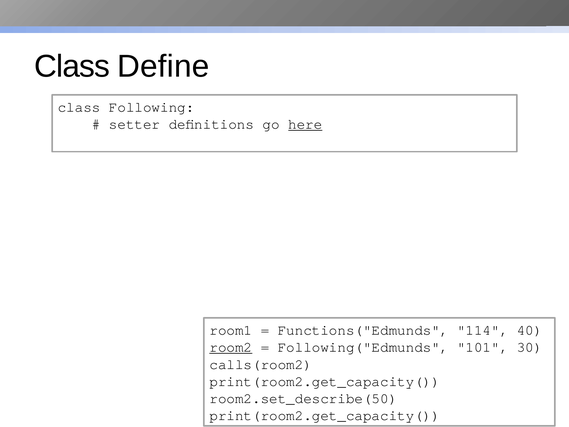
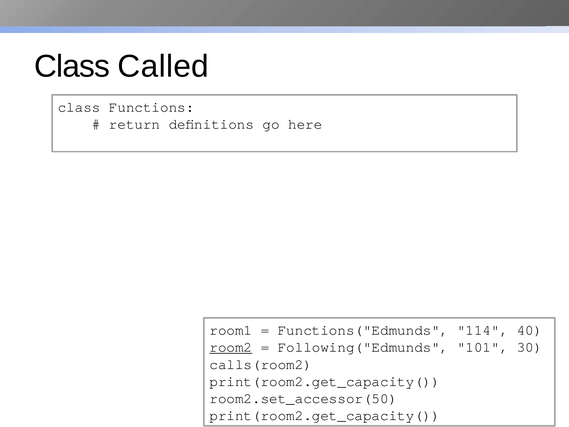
Define: Define -> Called (163, 66)
Following: Following -> Functions (152, 107)
setter: setter -> return (135, 124)
here underline: present -> none (305, 124)
room2.set_describe(50: room2.set_describe(50 -> room2.set_accessor(50 (303, 398)
